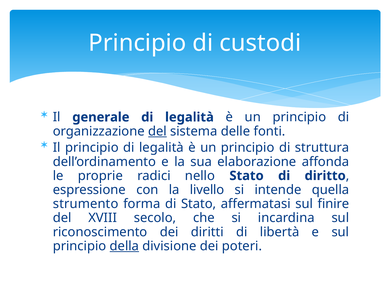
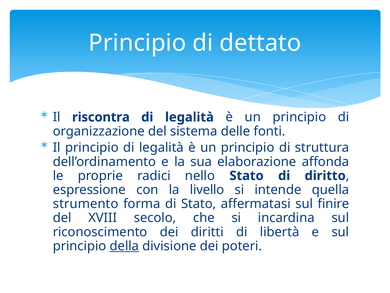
custodi: custodi -> dettato (260, 43)
generale: generale -> riscontra (101, 117)
del underline: present -> none (157, 131)
